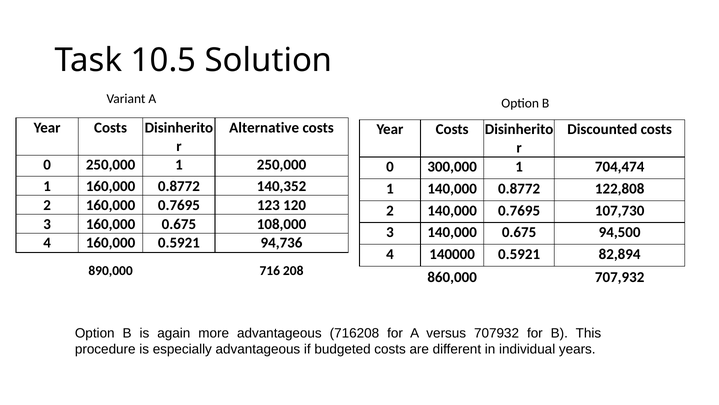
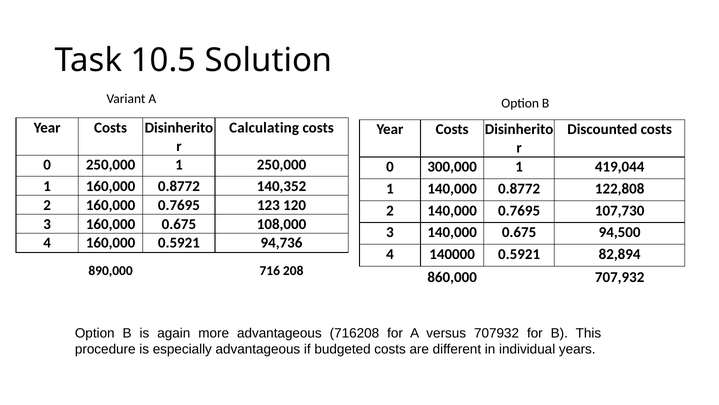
Alternative: Alternative -> Calculating (264, 128)
704,474: 704,474 -> 419,044 (620, 167)
